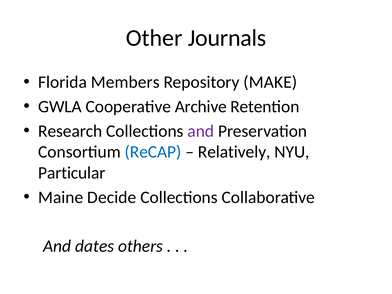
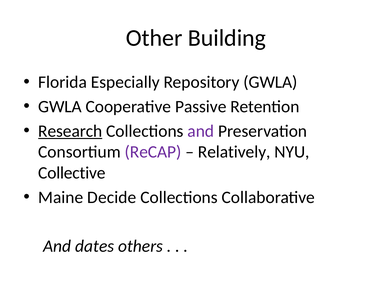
Journals: Journals -> Building (227, 38)
Members: Members -> Especially (125, 82)
Repository MAKE: MAKE -> GWLA (270, 82)
Archive: Archive -> Passive (201, 107)
Research underline: none -> present (70, 131)
ReCAP colour: blue -> purple (153, 152)
Particular: Particular -> Collective (72, 173)
